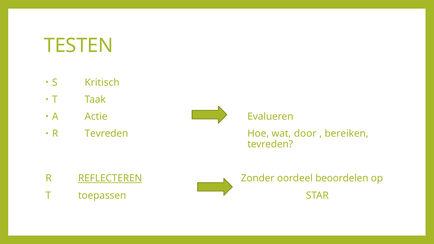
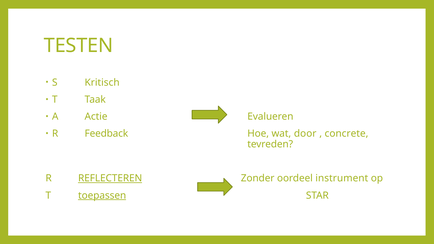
R Tevreden: Tevreden -> Feedback (106, 134)
bereiken: bereiken -> concrete (346, 134)
beoordelen: beoordelen -> instrument (342, 178)
toepassen underline: none -> present (102, 196)
